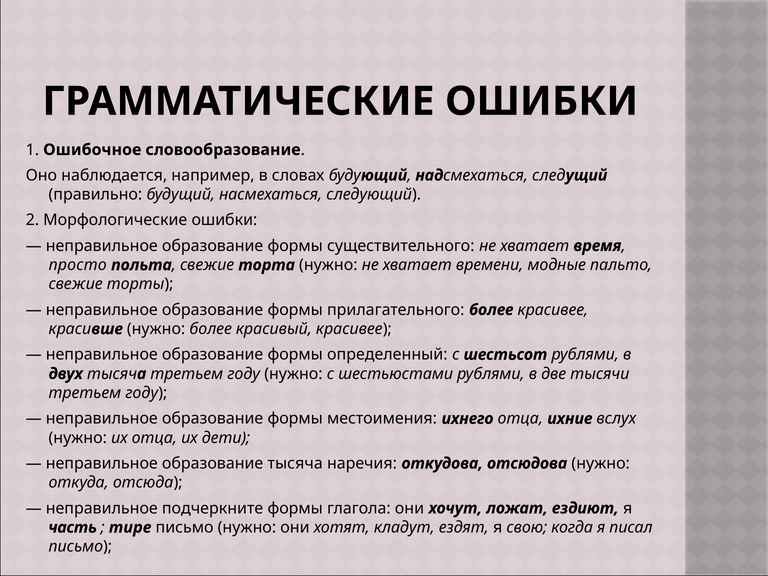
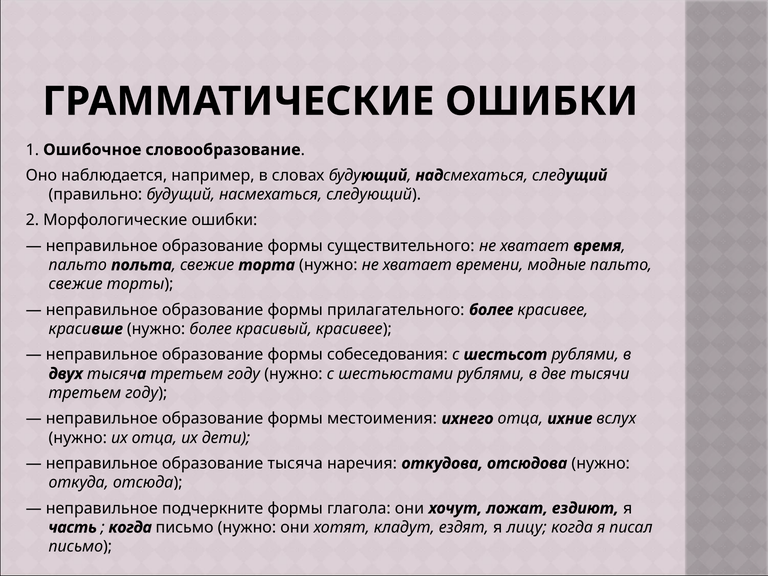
просто: просто -> пальто (78, 265)
определенный: определенный -> собеседования (387, 355)
тире: тире -> когда (130, 527)
свою: свою -> лицу (527, 527)
